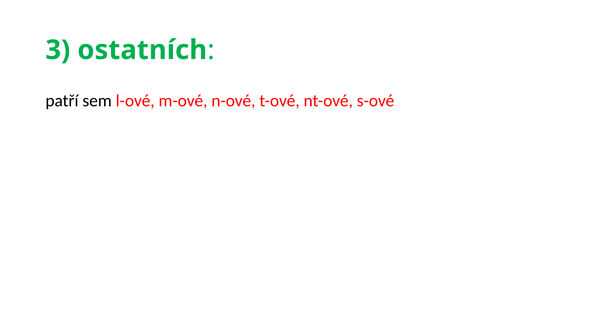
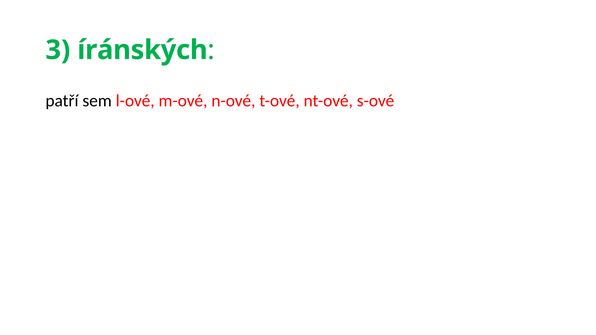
ostatních: ostatních -> íránských (142, 50)
